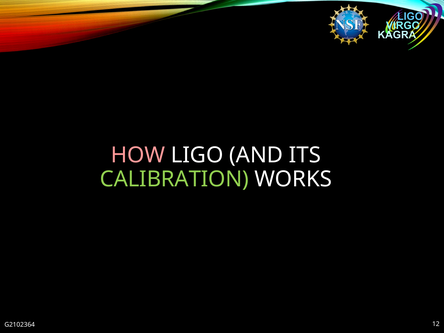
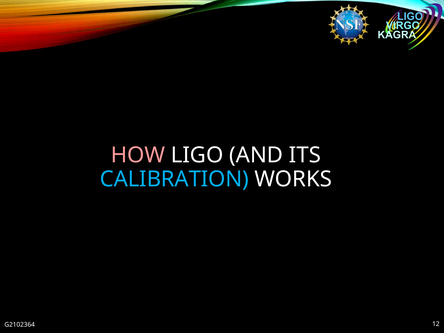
CALIBRATION colour: light green -> light blue (174, 179)
